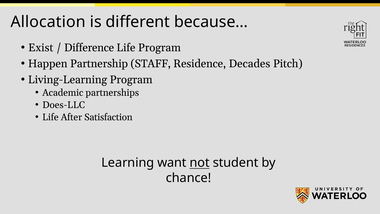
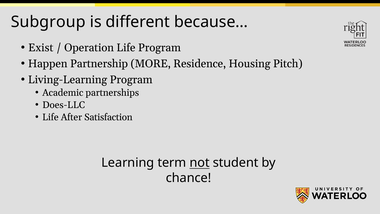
Allocation: Allocation -> Subgroup (48, 22)
Difference: Difference -> Operation (89, 48)
STAFF: STAFF -> MORE (151, 64)
Decades: Decades -> Housing (250, 64)
want: want -> term (172, 163)
